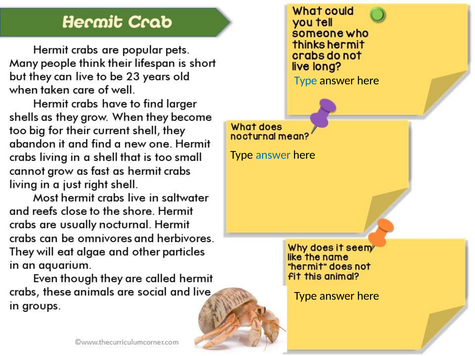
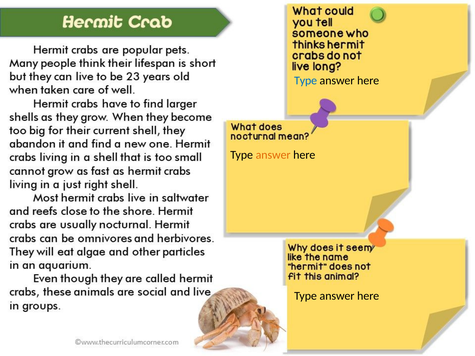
answer colour: blue -> orange (273, 155)
